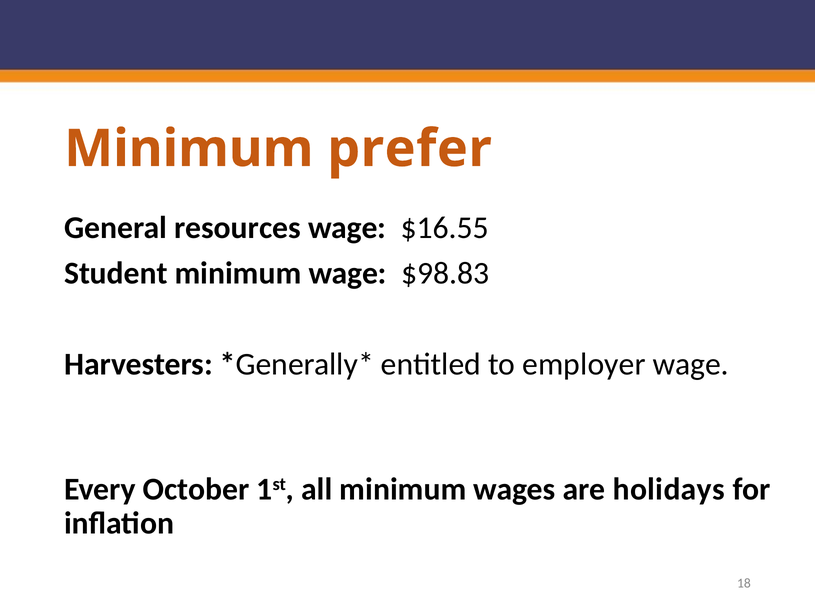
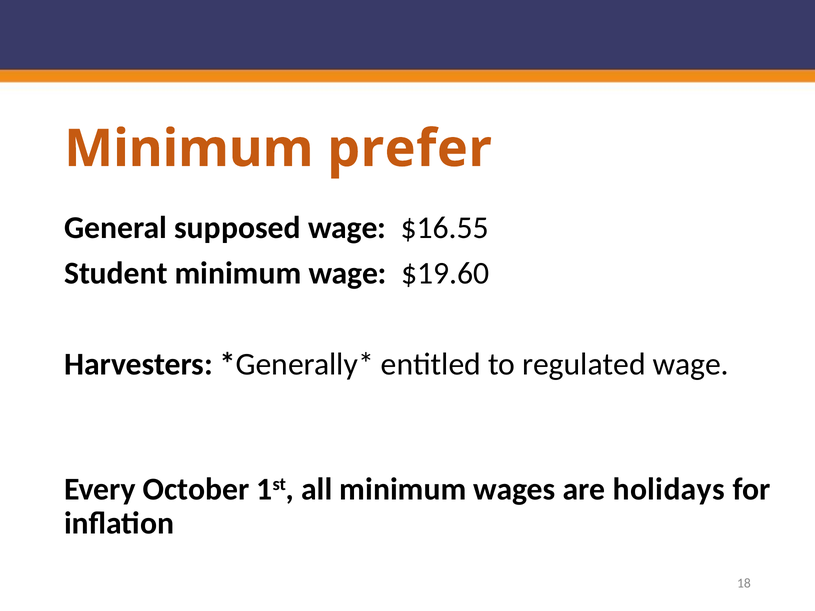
resources: resources -> supposed (238, 228)
$98.83: $98.83 -> $19.60 (445, 273)
employer: employer -> regulated (584, 364)
